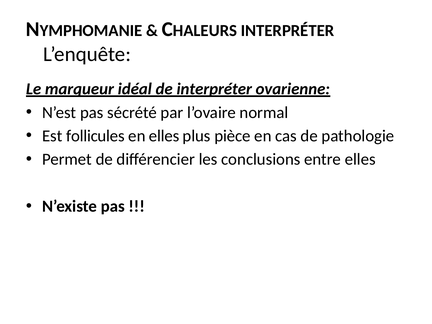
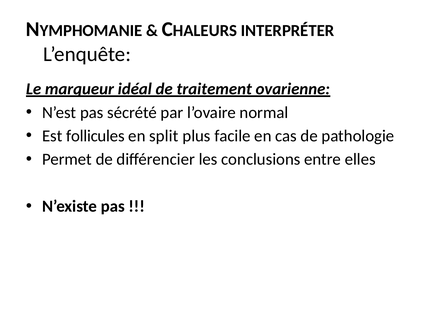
de interpréter: interpréter -> traitement (214, 89)
en elles: elles -> split (164, 136)
pièce: pièce -> facile (232, 136)
